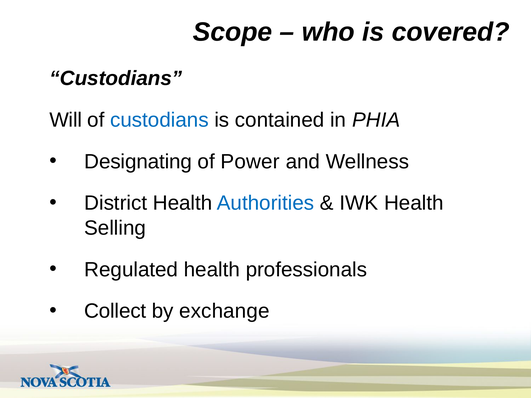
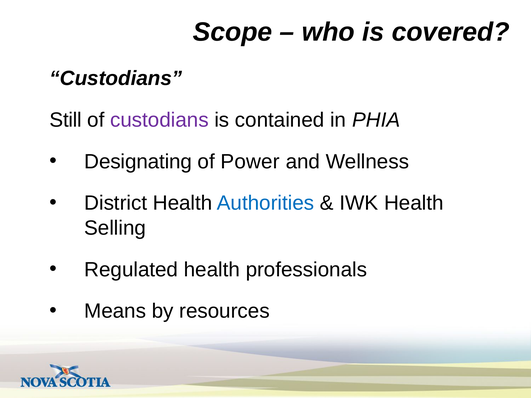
Will: Will -> Still (66, 120)
custodians colour: blue -> purple (159, 120)
Collect: Collect -> Means (115, 311)
exchange: exchange -> resources (224, 311)
